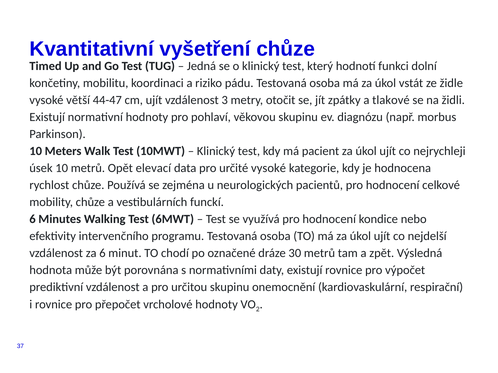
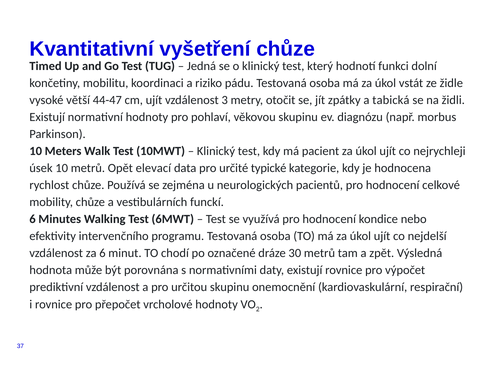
tlakové: tlakové -> tabická (391, 100)
určité vysoké: vysoké -> typické (269, 168)
